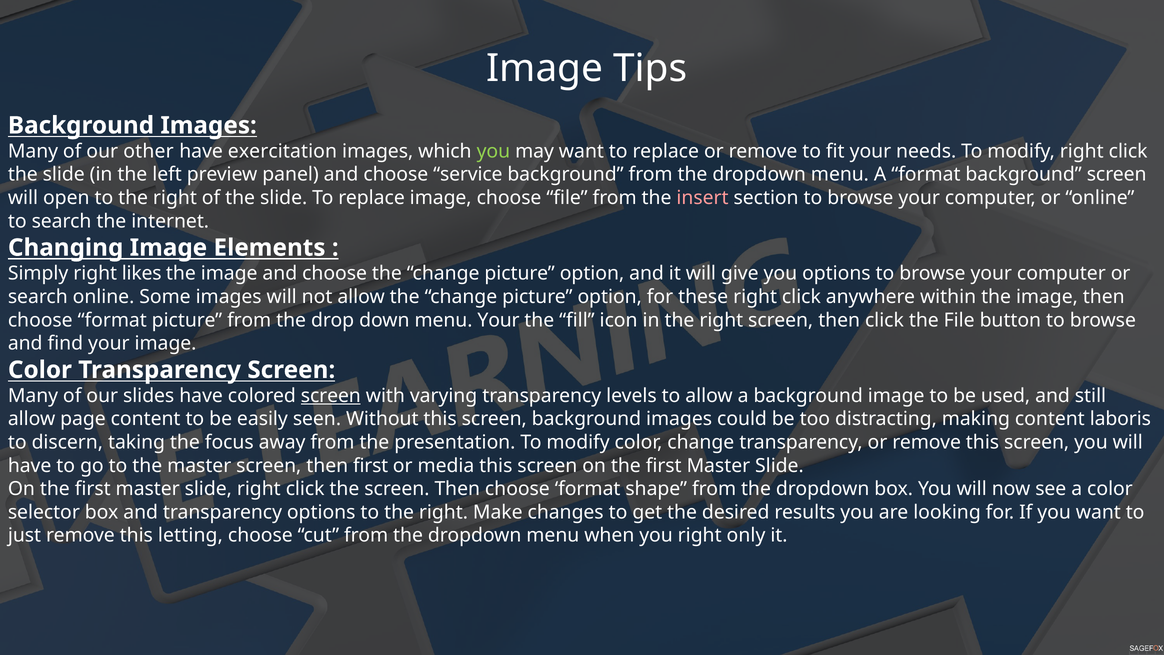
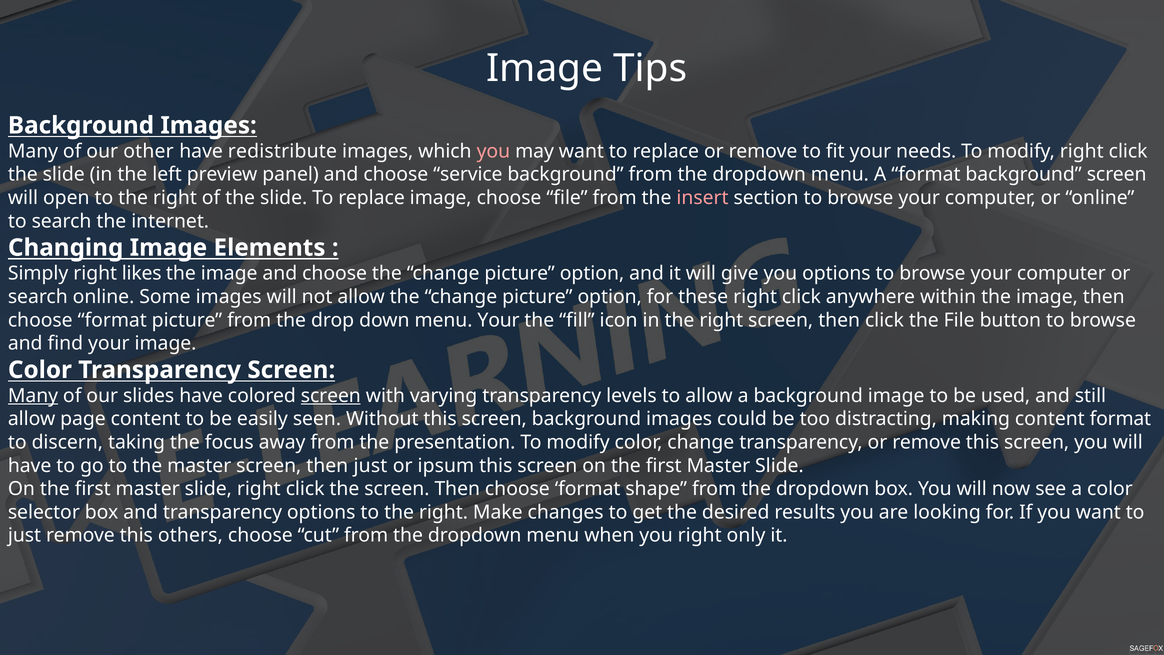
exercitation: exercitation -> redistribute (282, 151)
you colour: light green -> pink (493, 151)
Many underline: none -> present (33, 396)
content laboris: laboris -> format (1120, 419)
then first: first -> just (370, 465)
media: media -> ipsum (446, 465)
letting: letting -> others (190, 535)
